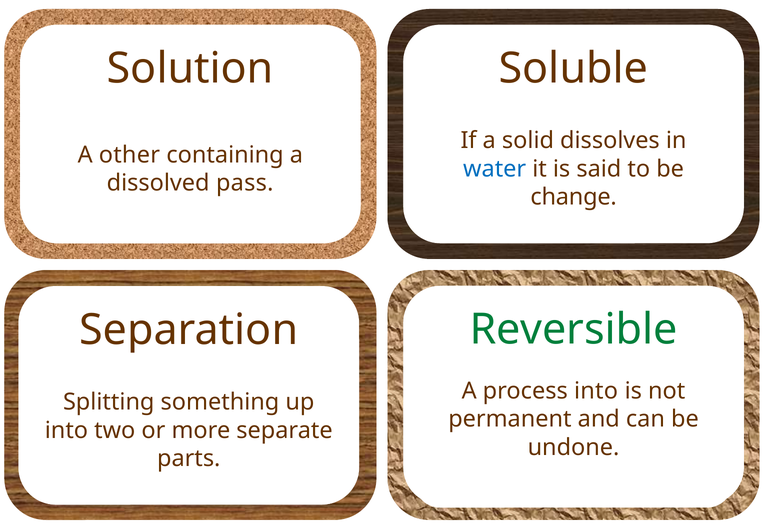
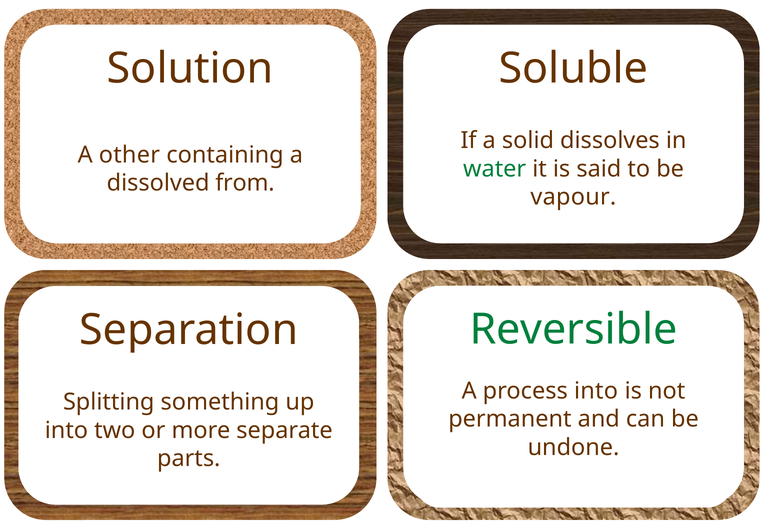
water colour: blue -> green (495, 169)
pass: pass -> from (245, 183)
change: change -> vapour (573, 197)
